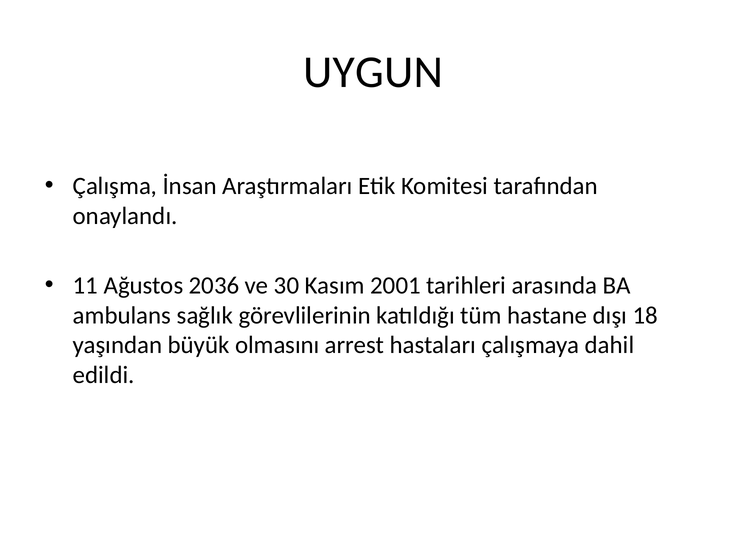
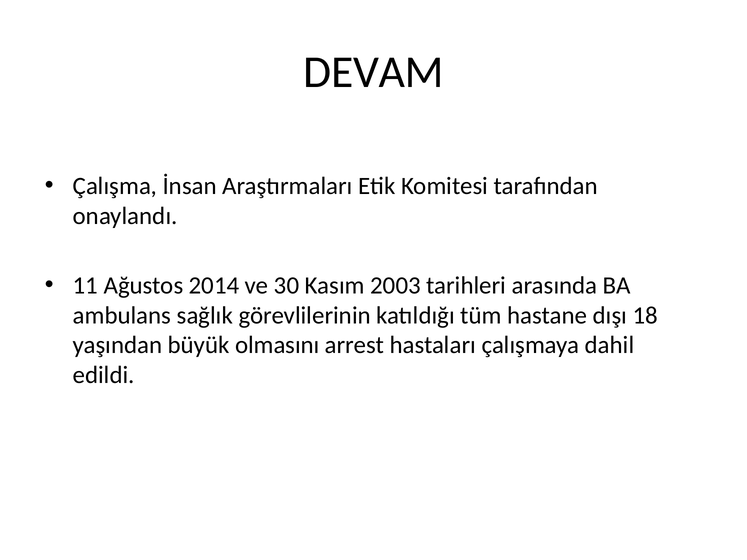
UYGUN: UYGUN -> DEVAM (374, 72)
2036: 2036 -> 2014 (214, 286)
2001: 2001 -> 2003 (396, 286)
